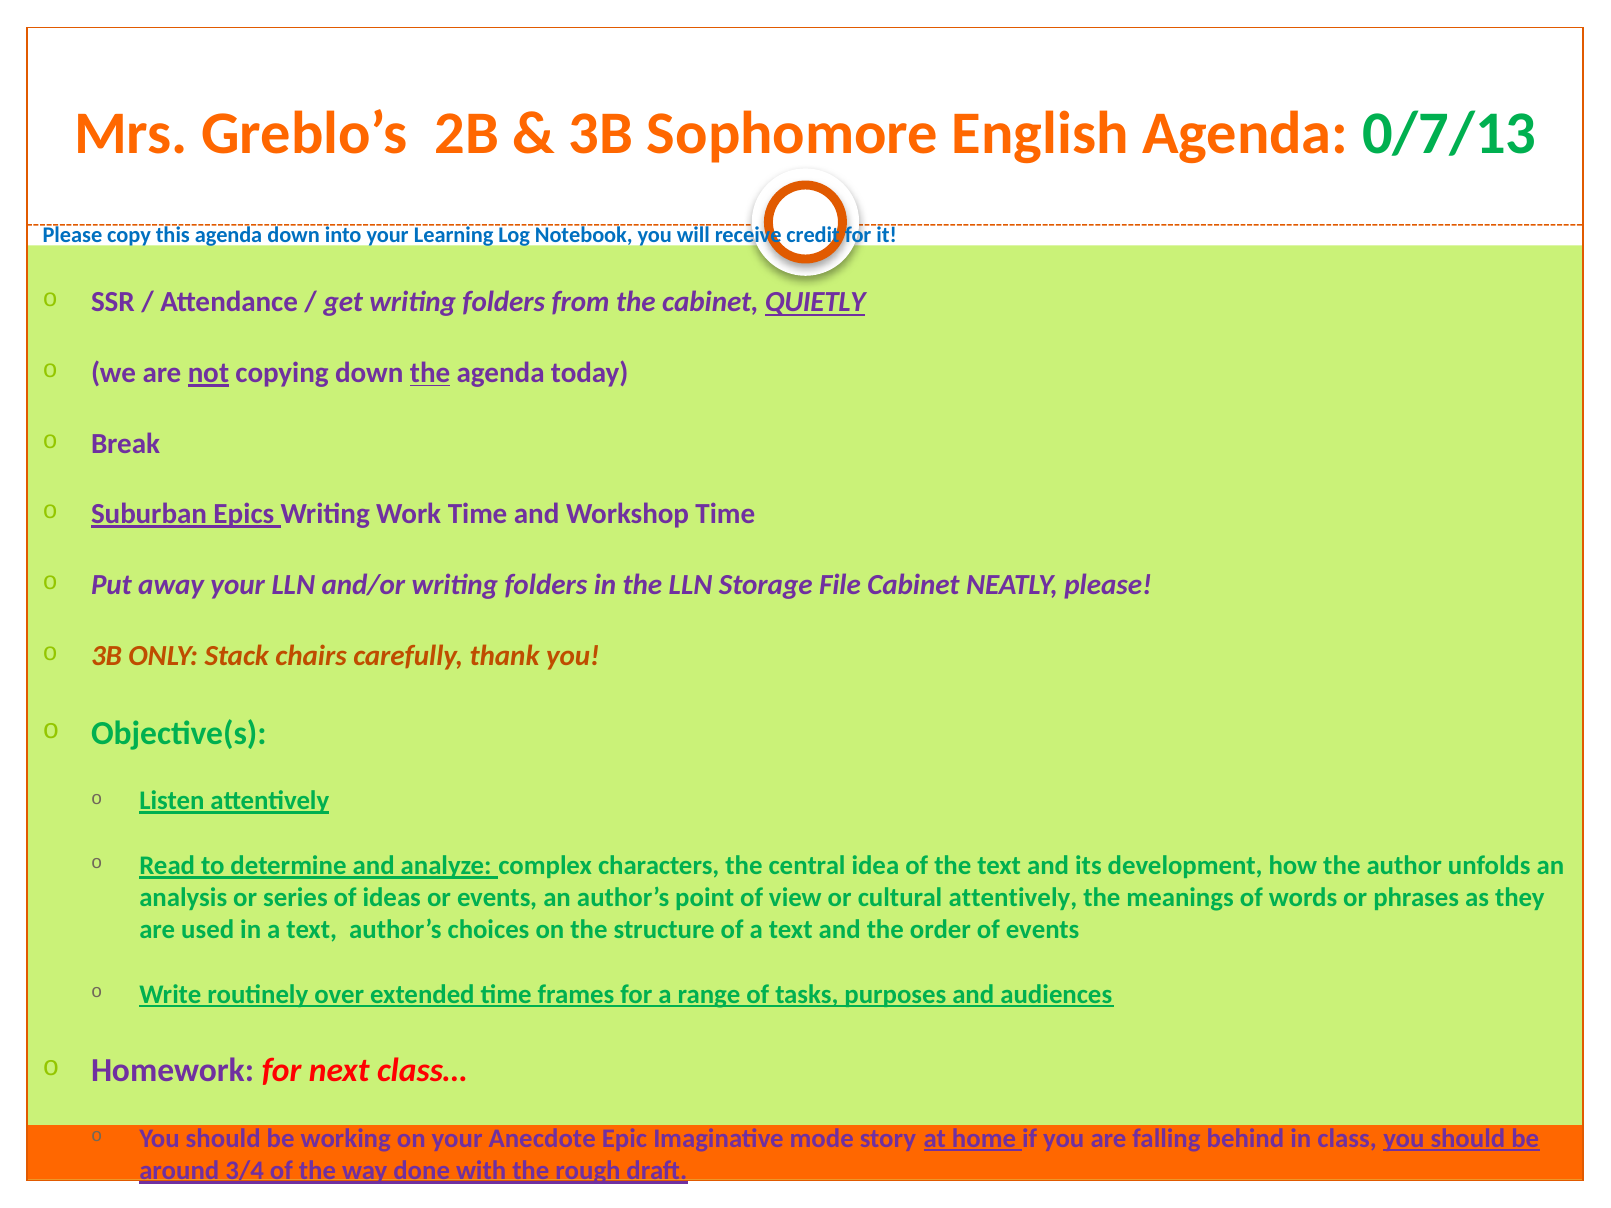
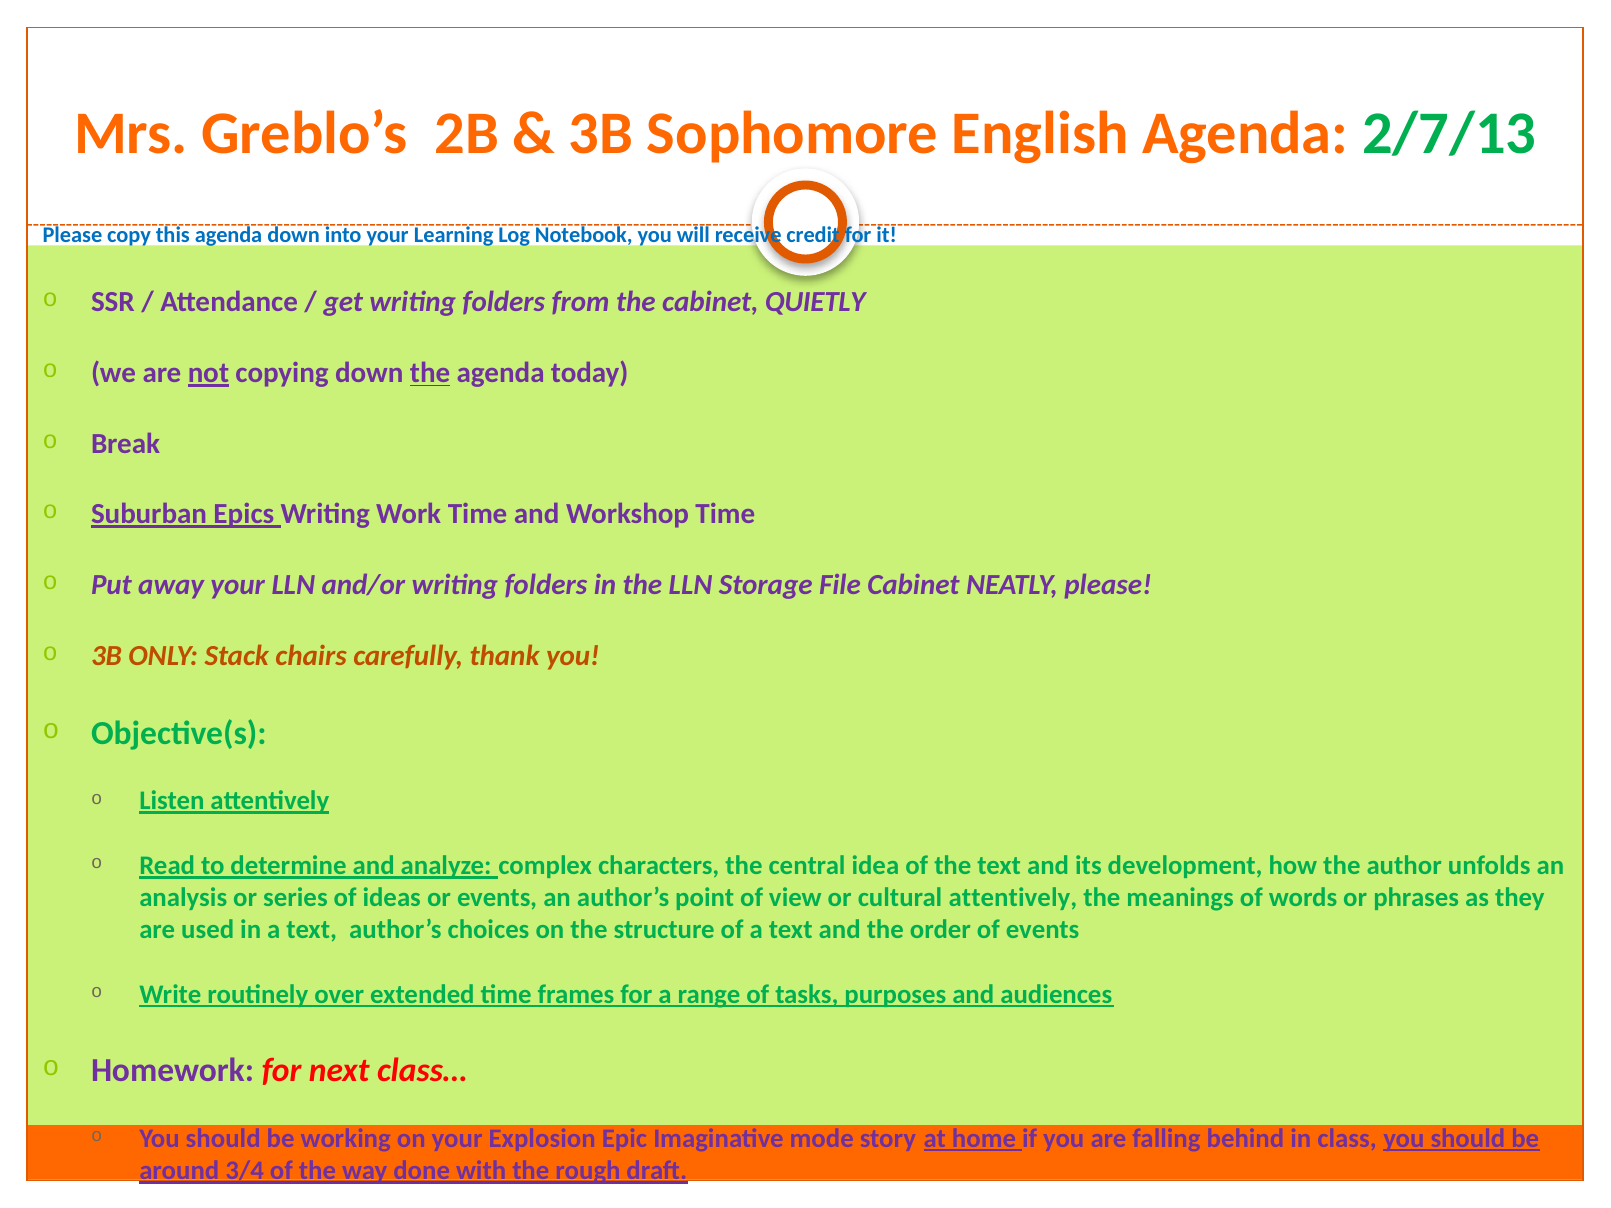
0/7/13: 0/7/13 -> 2/7/13 (1449, 134)
QUIETLY underline: present -> none (815, 302)
Anecdote: Anecdote -> Explosion (542, 1139)
